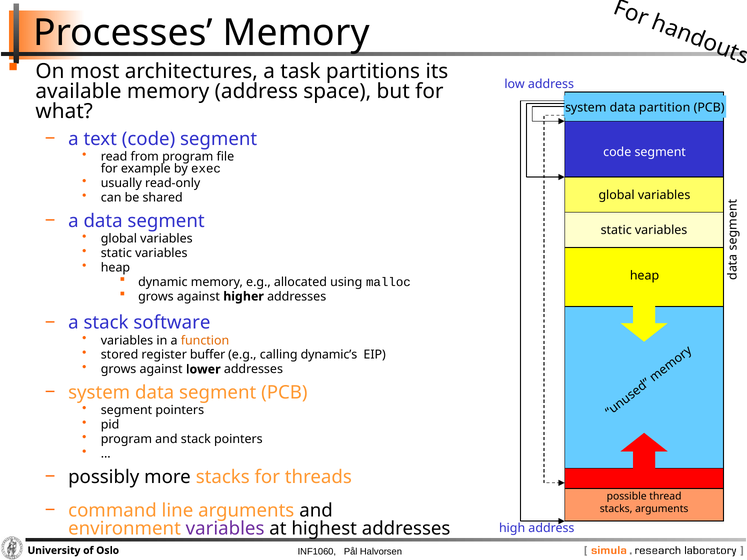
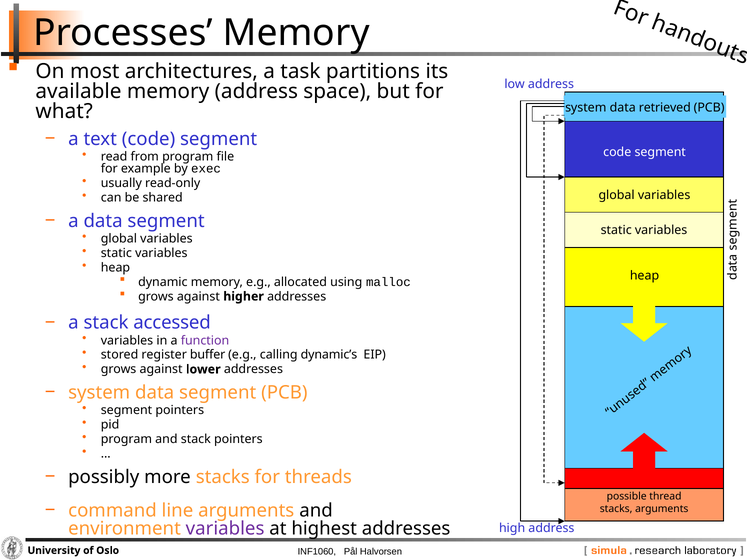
partition: partition -> retrieved (665, 107)
software: software -> accessed (172, 323)
function colour: orange -> purple (205, 341)
